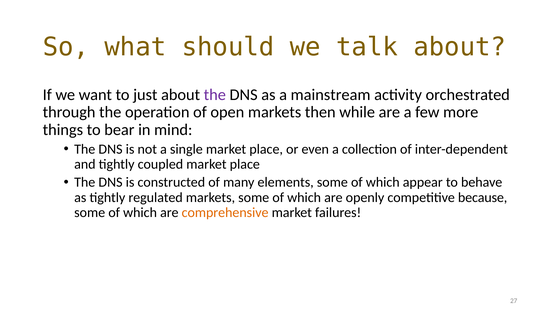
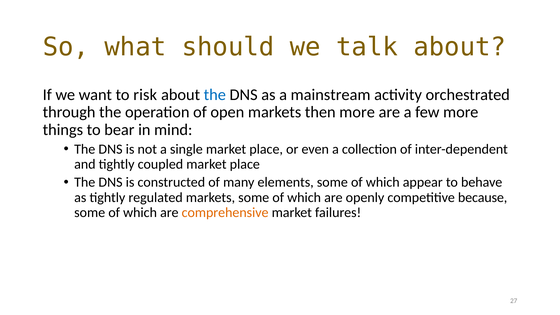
just: just -> risk (145, 95)
the colour: purple -> blue (215, 95)
then while: while -> more (357, 112)
